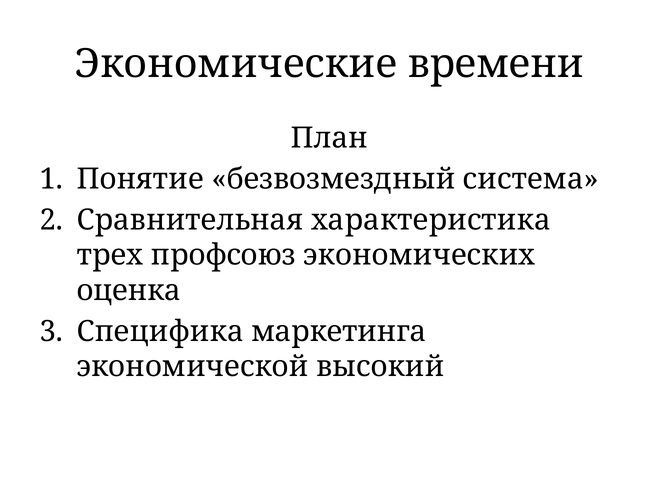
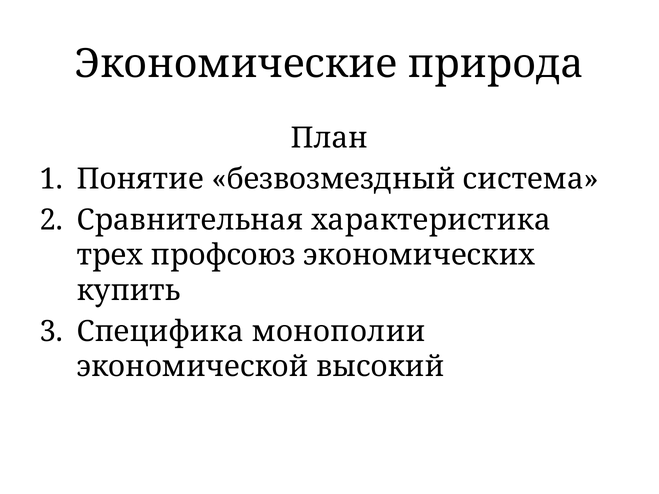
времени: времени -> природа (496, 64)
оценка: оценка -> купить (129, 291)
маркетинга: маркетинга -> монополии (338, 332)
